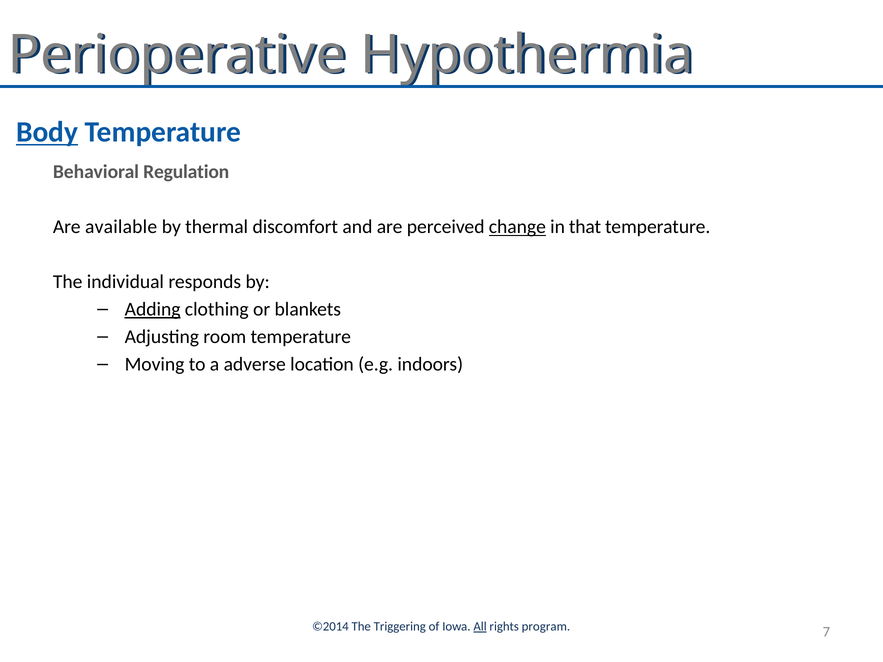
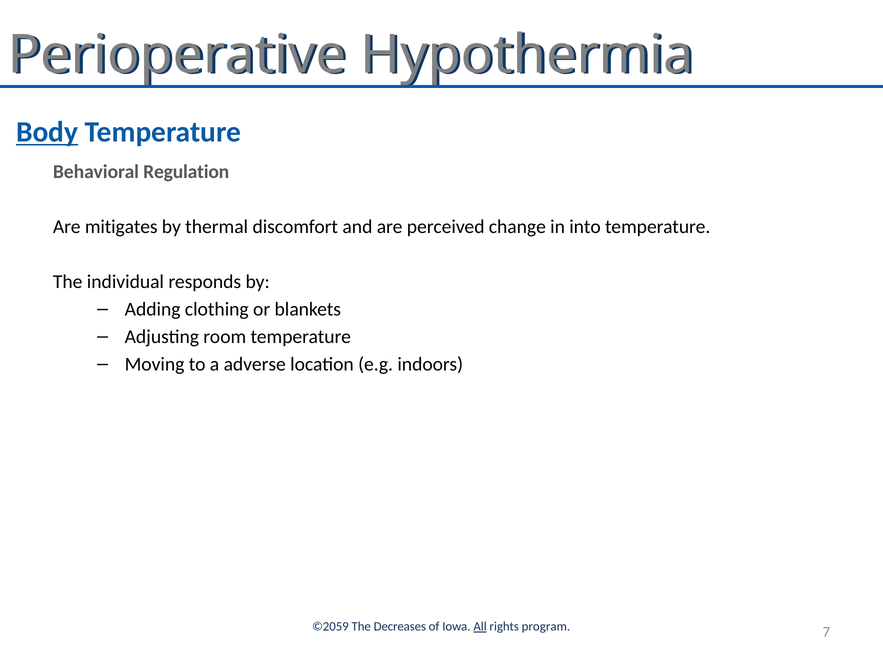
available: available -> mitigates (121, 227)
change underline: present -> none (517, 227)
that: that -> into (585, 227)
Adding underline: present -> none (153, 309)
©2014: ©2014 -> ©2059 (330, 627)
Triggering: Triggering -> Decreases (400, 627)
